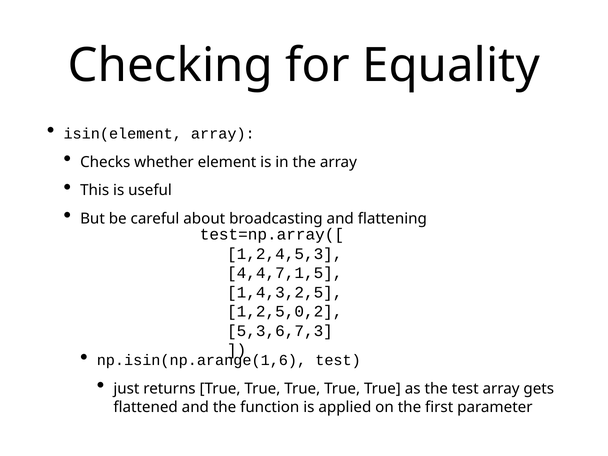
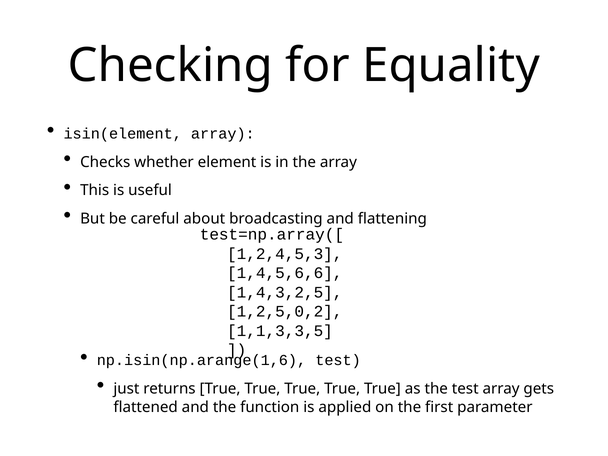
4,4,7,1,5: 4,4,7,1,5 -> 1,4,5,6,6 (285, 273)
5,3,6,7,3: 5,3,6,7,3 -> 1,1,3,3,5 (280, 331)
